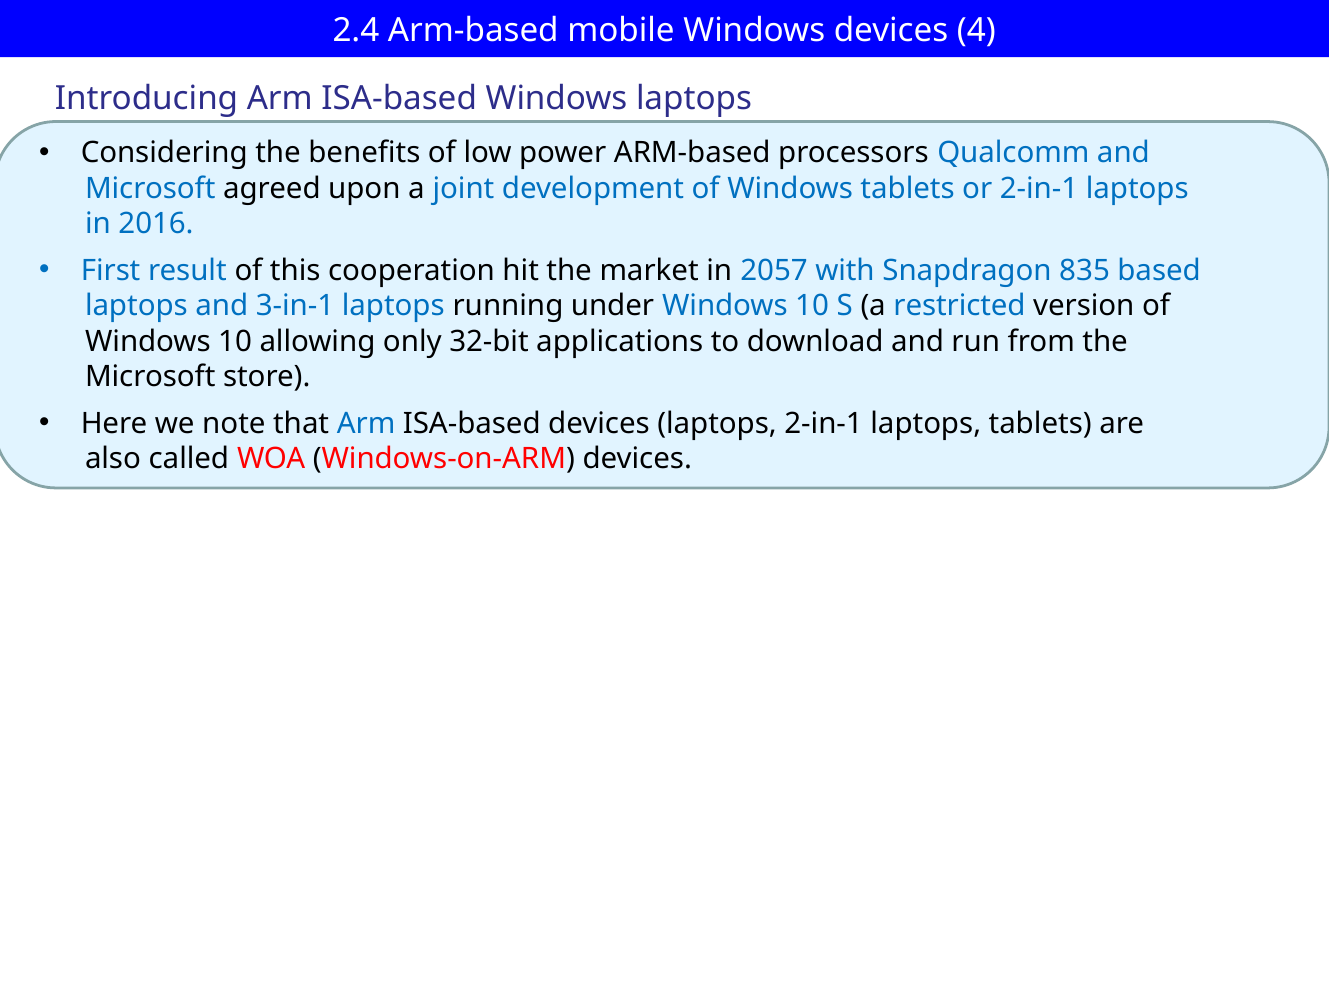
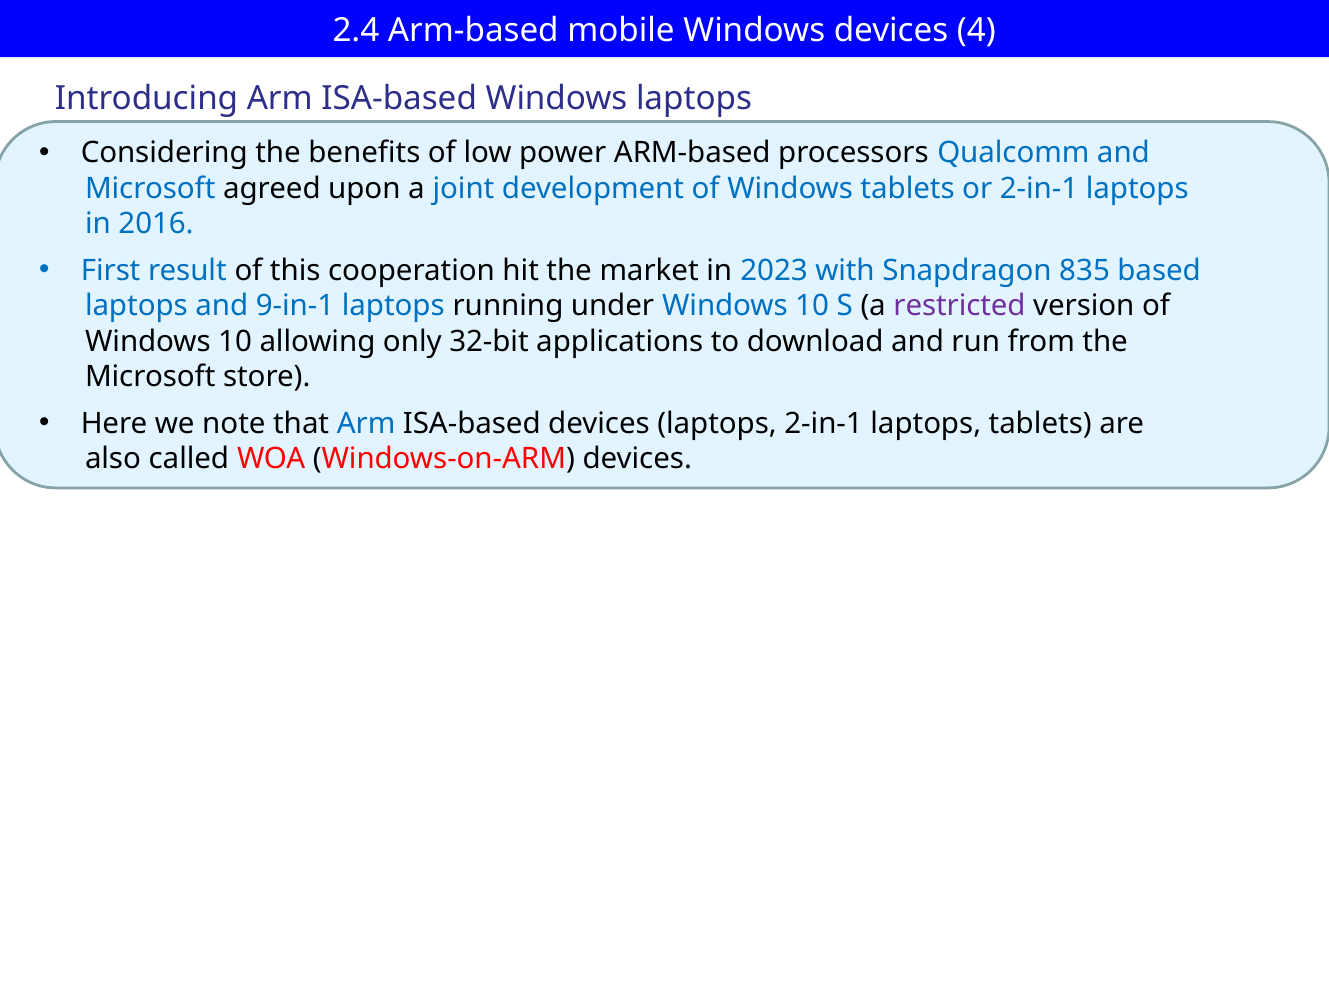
2057: 2057 -> 2023 (774, 270)
3-in-1: 3-in-1 -> 9-in-1 (295, 306)
restricted colour: blue -> purple (960, 306)
